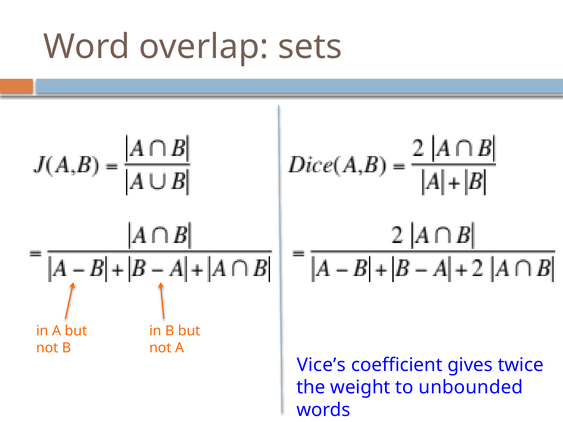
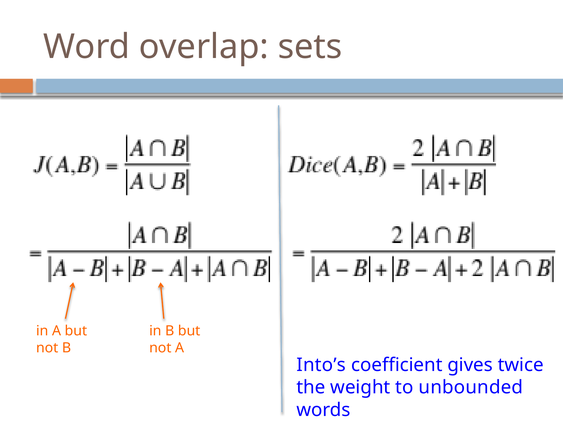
Vice’s: Vice’s -> Into’s (321, 365)
